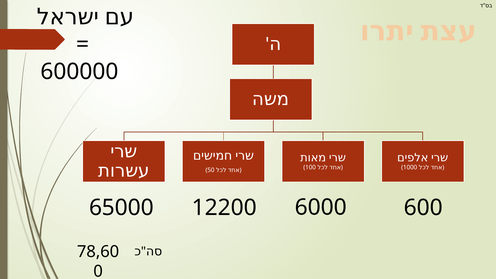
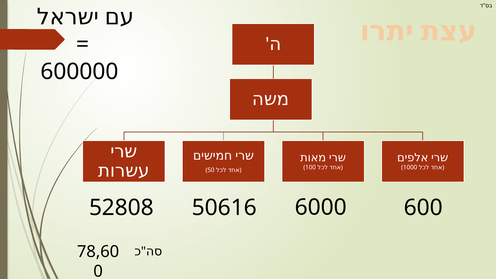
65000: 65000 -> 52808 (121, 208)
12200: 12200 -> 50616 (224, 208)
